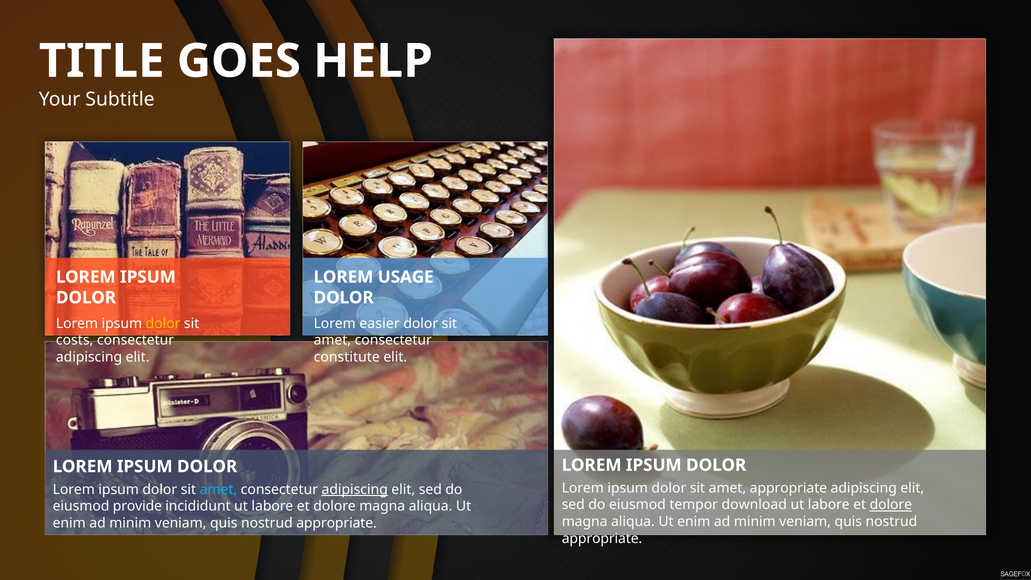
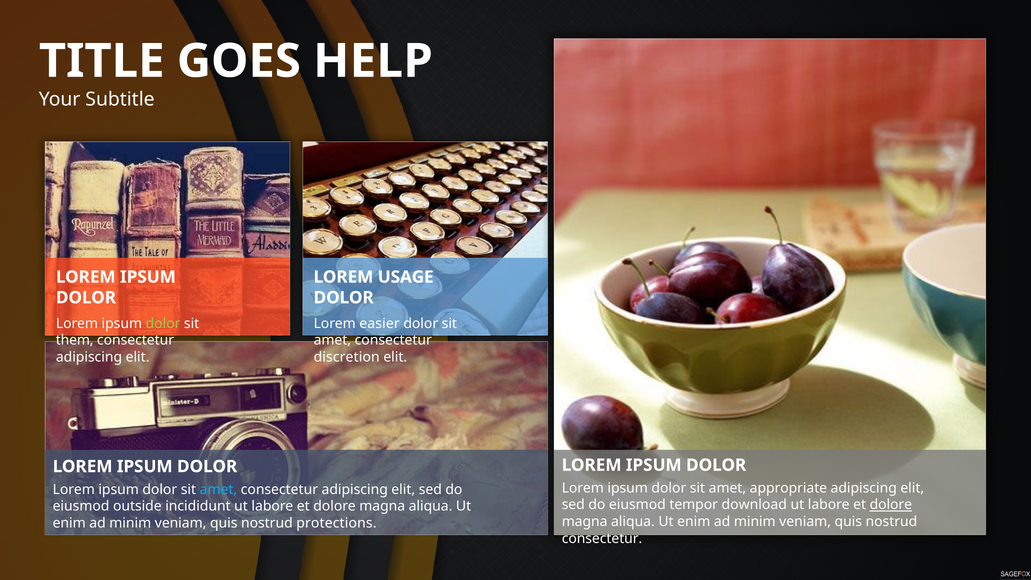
dolor colour: yellow -> light green (163, 324)
costs: costs -> them (75, 340)
constitute: constitute -> discretion (347, 357)
adipiscing underline: present -> none (355, 489)
provide: provide -> outside (137, 506)
appropriate: appropriate -> protections (336, 523)
appropriate: appropriate -> consectetur (602, 538)
